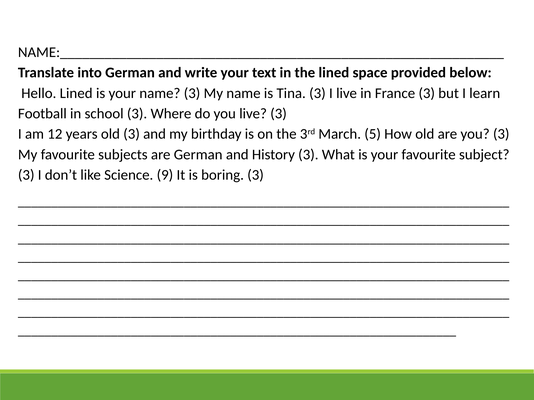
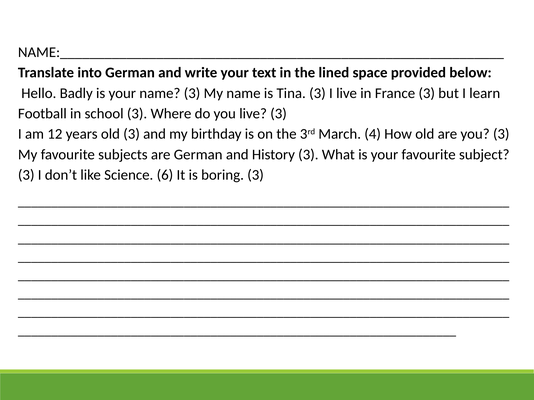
Hello Lined: Lined -> Badly (76, 93)
5: 5 -> 4 (373, 134)
9: 9 -> 6 (165, 175)
